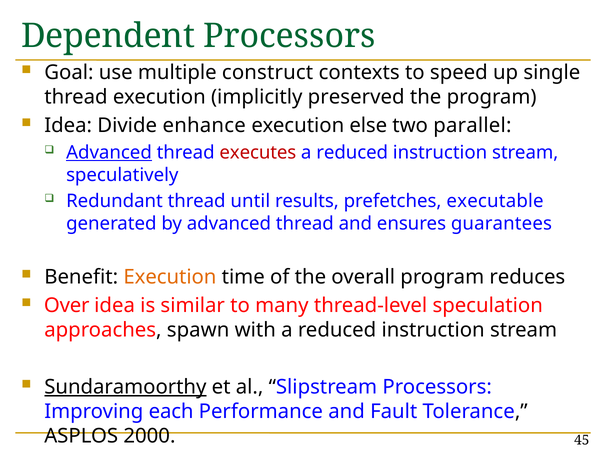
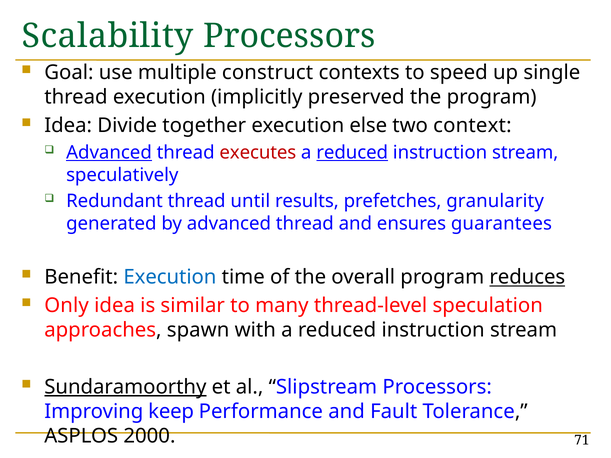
Dependent: Dependent -> Scalability (108, 36)
enhance: enhance -> together (204, 126)
parallel: parallel -> context (472, 126)
reduced underline: none -> present (352, 153)
executable: executable -> granularity (495, 201)
Execution colour: orange -> blue (170, 277)
reduces underline: none -> present (527, 277)
Over: Over -> Only (67, 306)
each: each -> keep (171, 412)
45: 45 -> 71 (582, 440)
